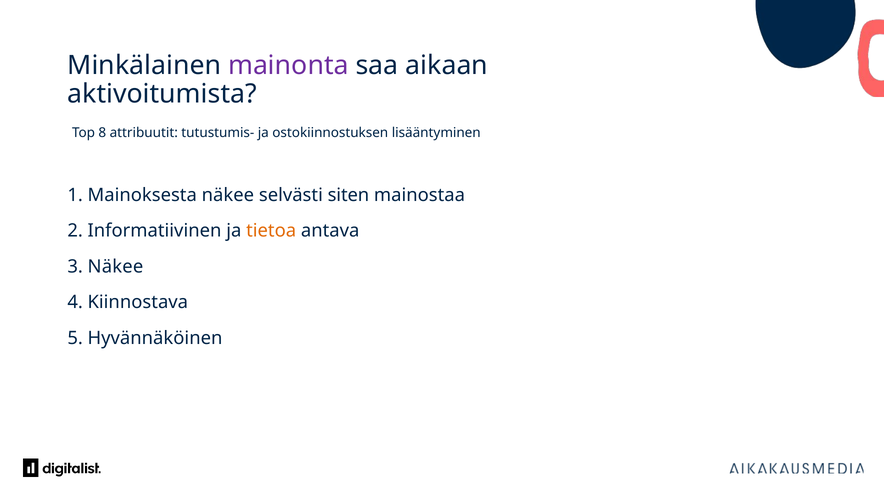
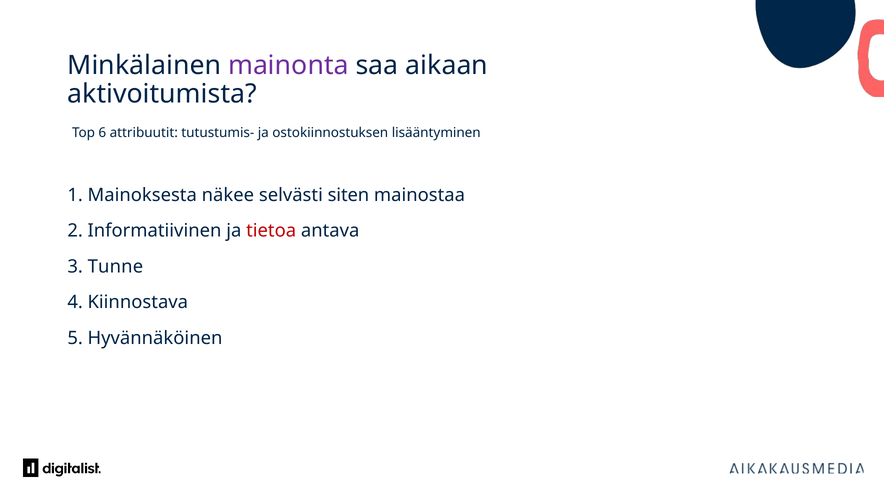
8: 8 -> 6 (102, 133)
tietoa colour: orange -> red (271, 231)
Näkee: Näkee -> Tunne (115, 267)
